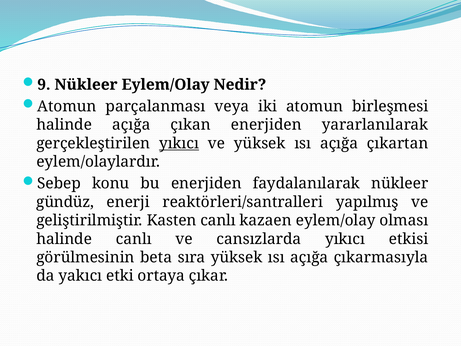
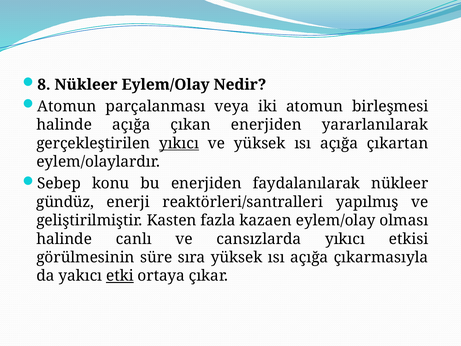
9: 9 -> 8 (44, 85)
Kasten canlı: canlı -> fazla (218, 220)
beta: beta -> süre (156, 257)
etki underline: none -> present (120, 276)
